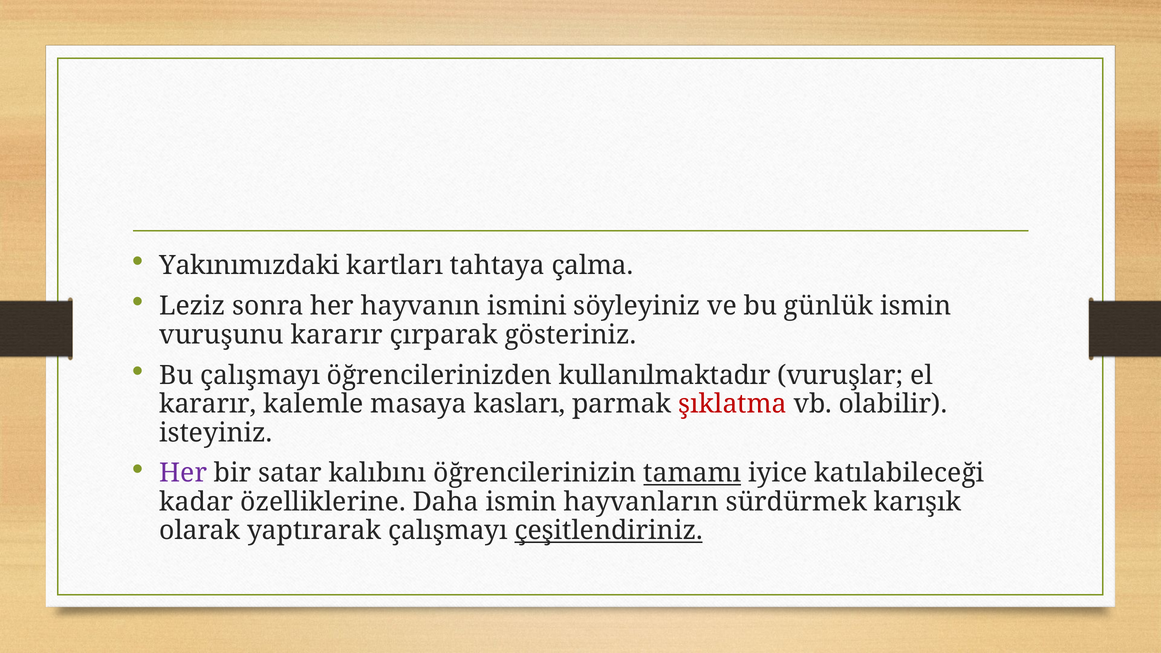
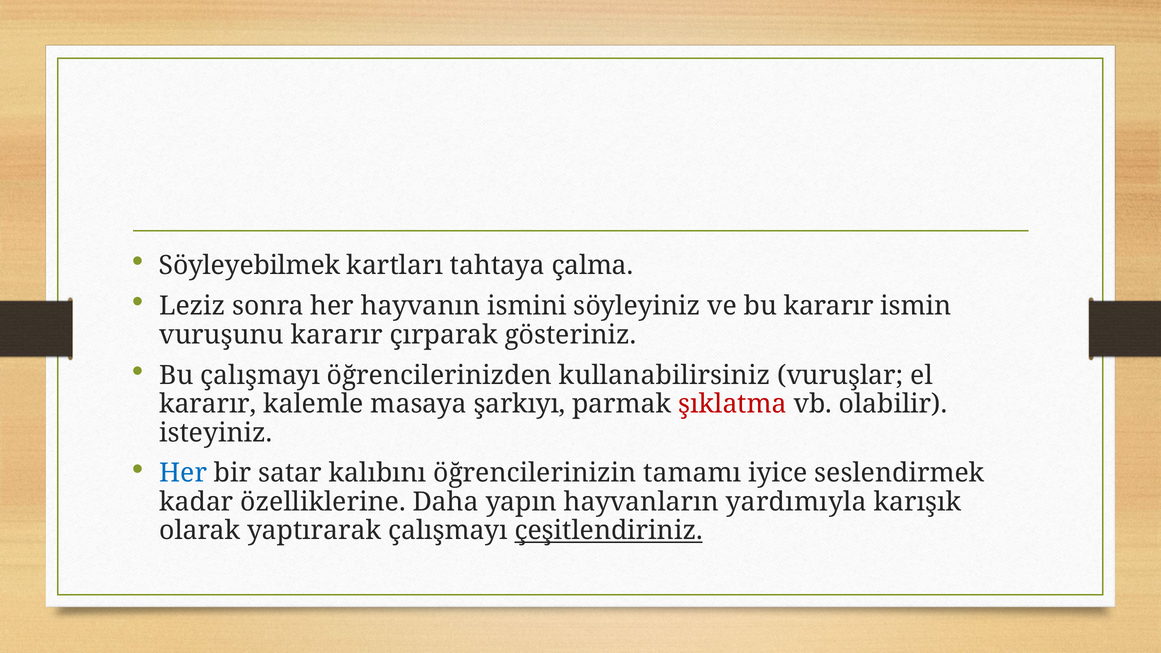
Yakınımızdaki: Yakınımızdaki -> Söyleyebilmek (250, 266)
bu günlük: günlük -> kararır (829, 306)
kullanılmaktadır: kullanılmaktadır -> kullanabilirsiniz (665, 375)
kasları: kasları -> şarkıyı (520, 404)
Her colour: purple -> blue (183, 473)
tamamı underline: present -> none (692, 473)
katılabileceği: katılabileceği -> seslendirmek (899, 473)
Daha ismin: ismin -> yapın (521, 502)
sürdürmek: sürdürmek -> yardımıyla (796, 502)
